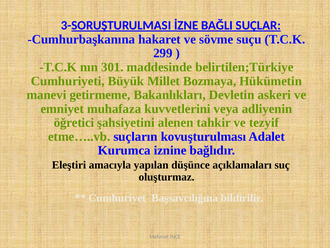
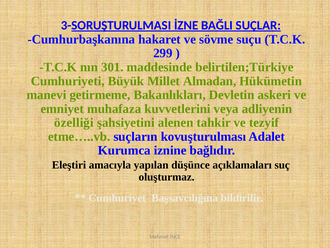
Bozmaya: Bozmaya -> Almadan (210, 81)
öğretici: öğretici -> özelliği (74, 122)
